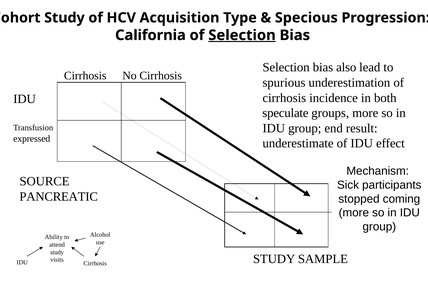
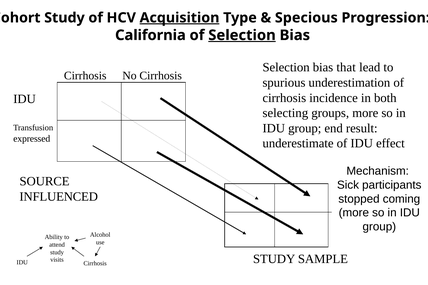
Acquisition underline: none -> present (180, 18)
also: also -> that (346, 68)
speculate: speculate -> selecting (285, 113)
PANCREATIC: PANCREATIC -> INFLUENCED (59, 197)
